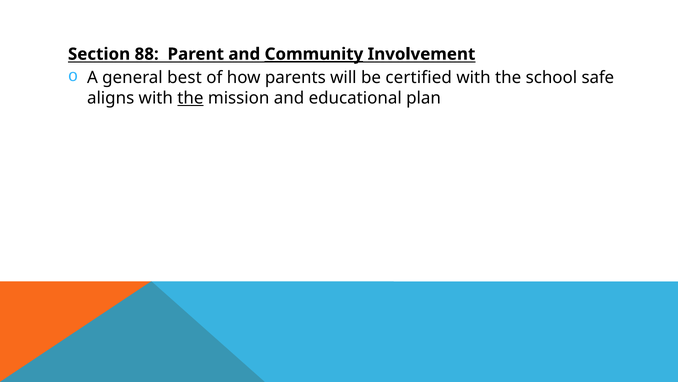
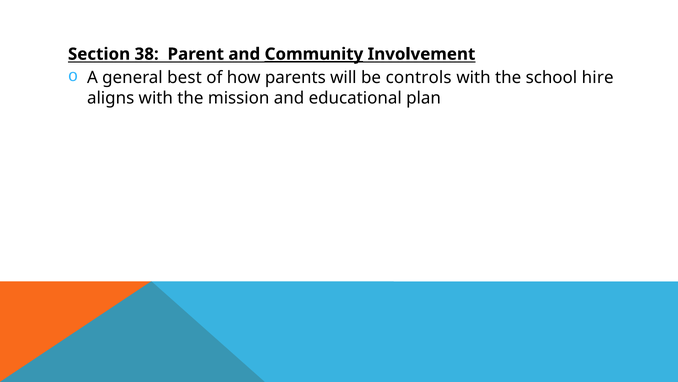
88: 88 -> 38 (147, 54)
certified: certified -> controls (419, 78)
safe: safe -> hire (598, 78)
the underline: present -> none (190, 98)
